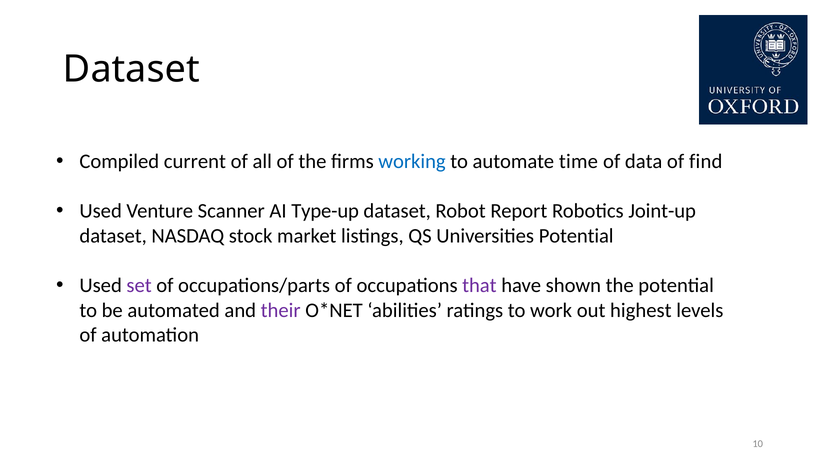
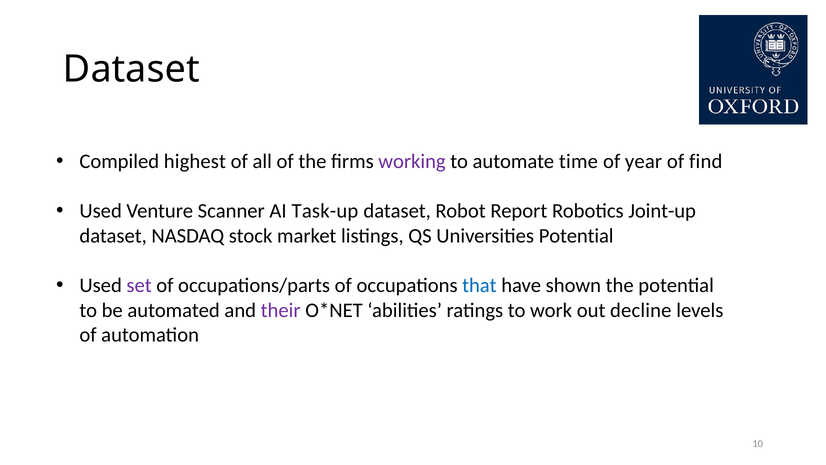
current: current -> highest (195, 161)
working colour: blue -> purple (412, 161)
data: data -> year (644, 161)
Type-up: Type-up -> Task-up (325, 211)
that colour: purple -> blue (479, 285)
highest: highest -> decline (641, 310)
